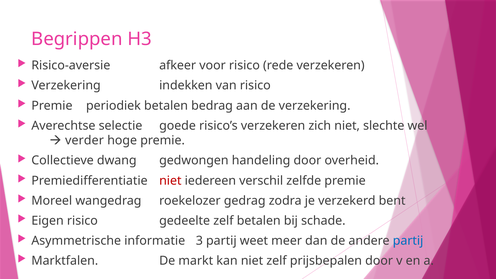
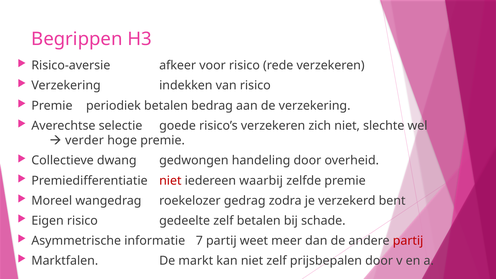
verschil: verschil -> waarbij (261, 181)
3: 3 -> 7 (199, 241)
partij colour: blue -> red (408, 241)
